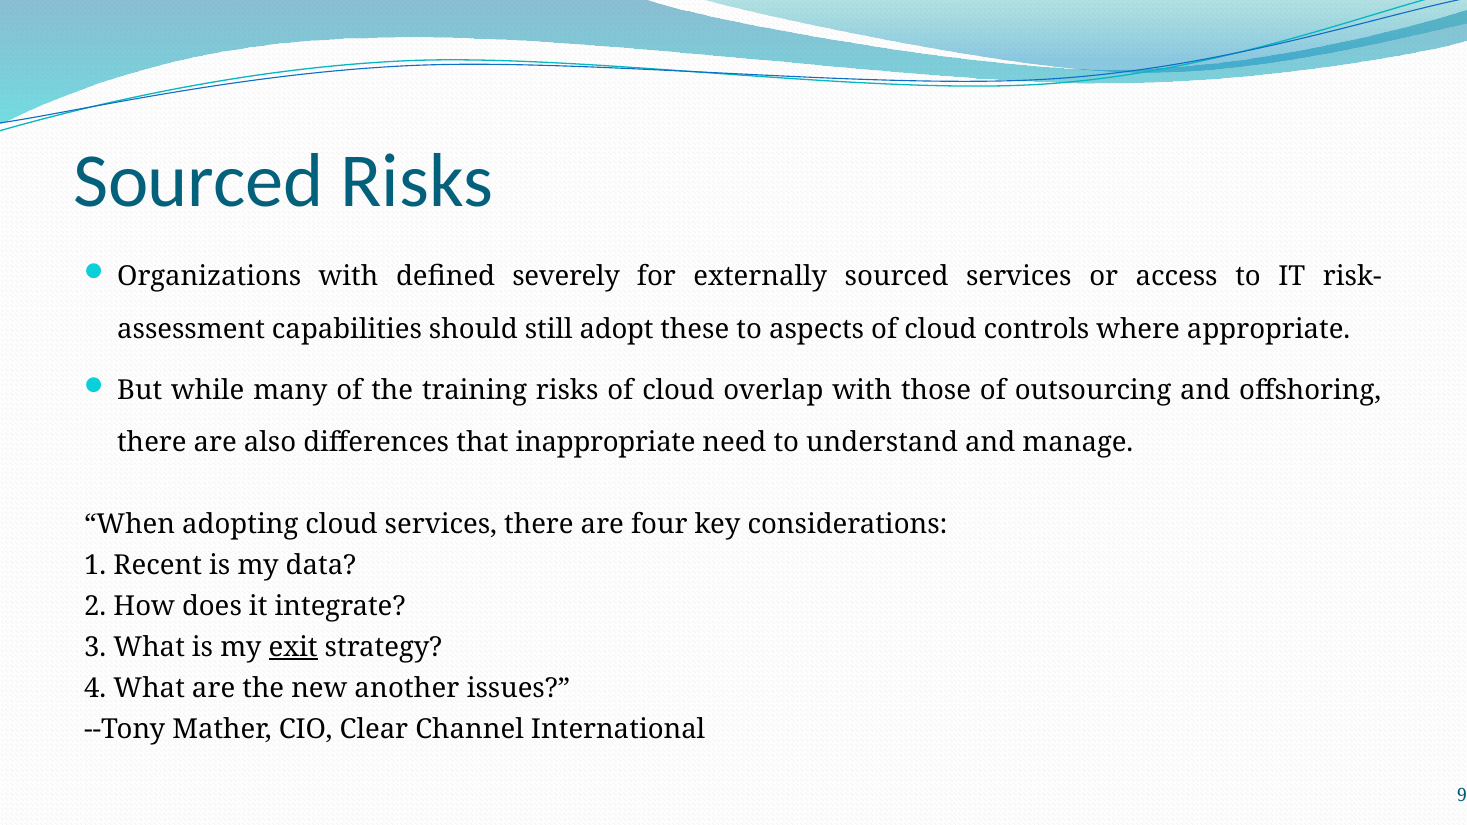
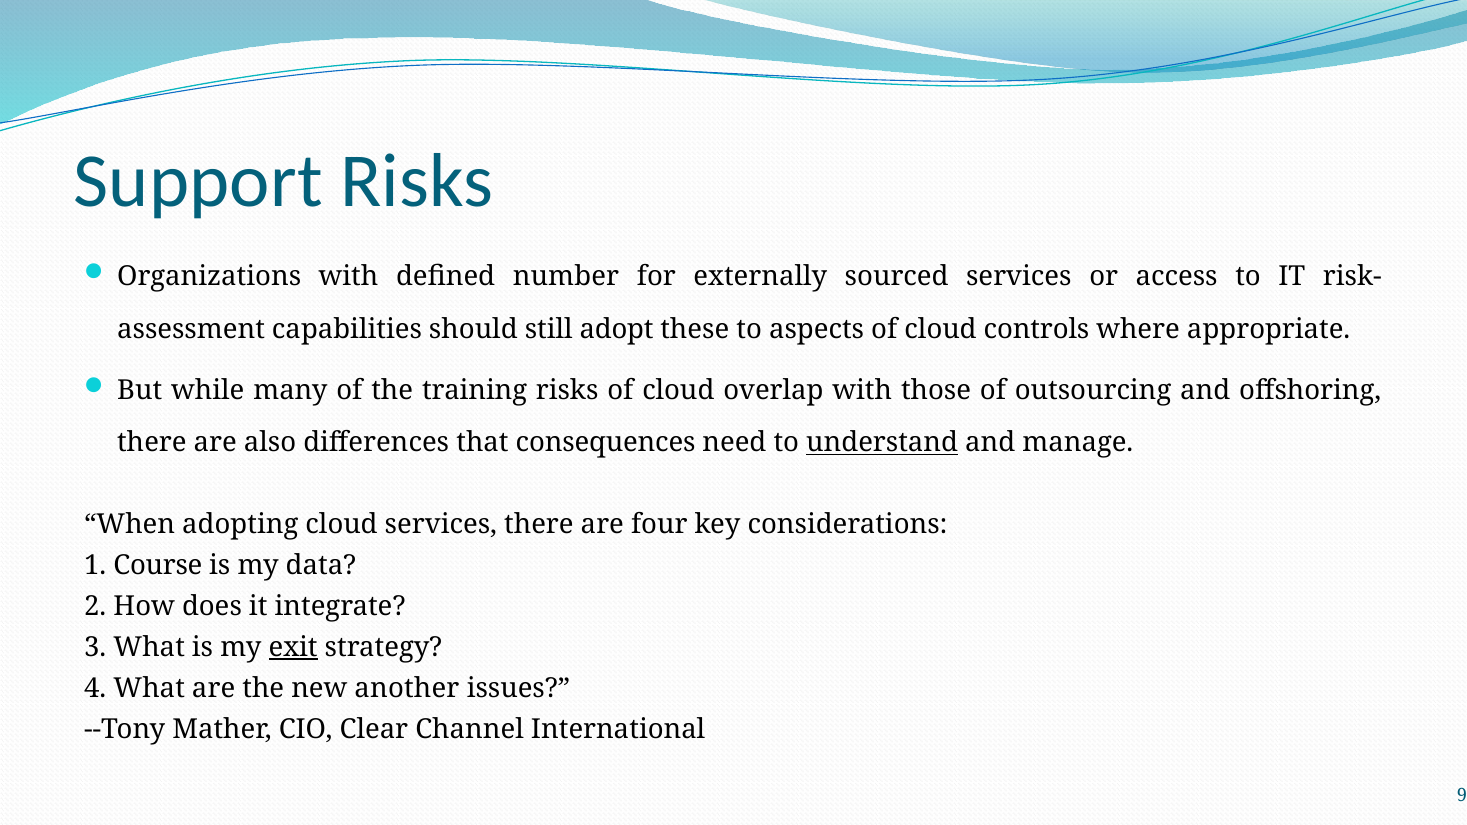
Sourced: Sourced -> Support (198, 182)
severely: severely -> number (566, 277)
inappropriate: inappropriate -> consequences (606, 443)
understand underline: none -> present (882, 443)
Recent: Recent -> Course (158, 566)
